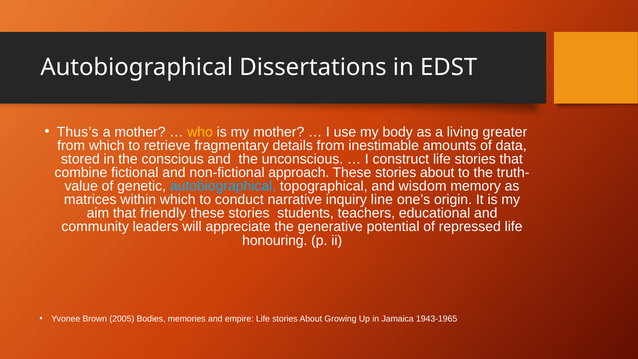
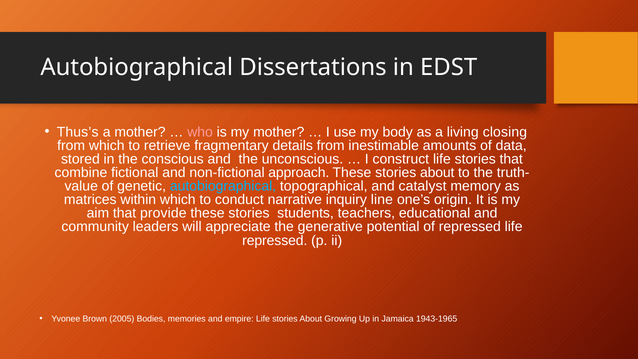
who colour: yellow -> pink (200, 132)
greater: greater -> closing (505, 132)
wisdom: wisdom -> catalyst (423, 186)
friendly: friendly -> provide (163, 213)
honouring: honouring -> repressed (275, 240)
